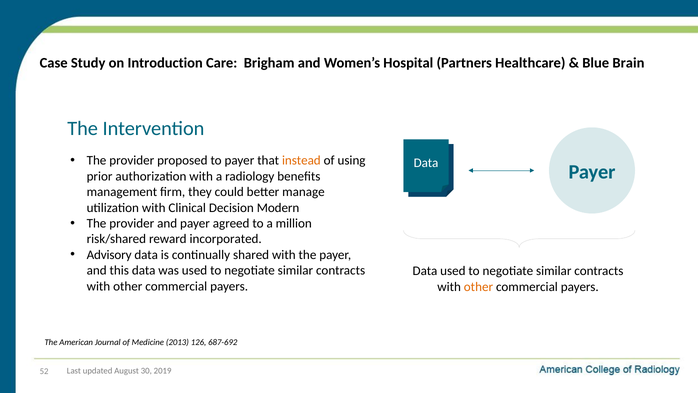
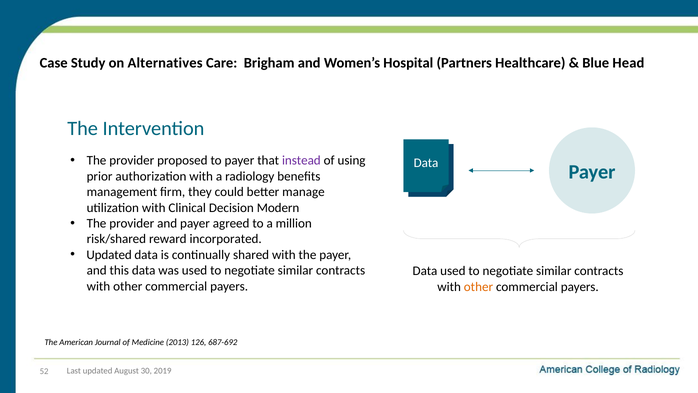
Introduction: Introduction -> Alternatives (165, 63)
Brain: Brain -> Head (628, 63)
instead colour: orange -> purple (301, 160)
Advisory: Advisory -> Updated (109, 255)
